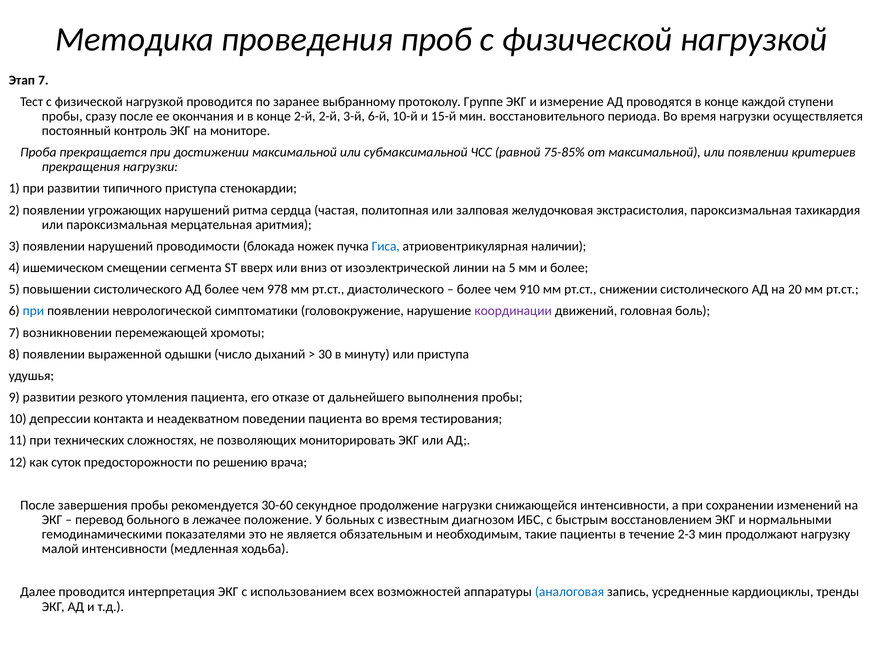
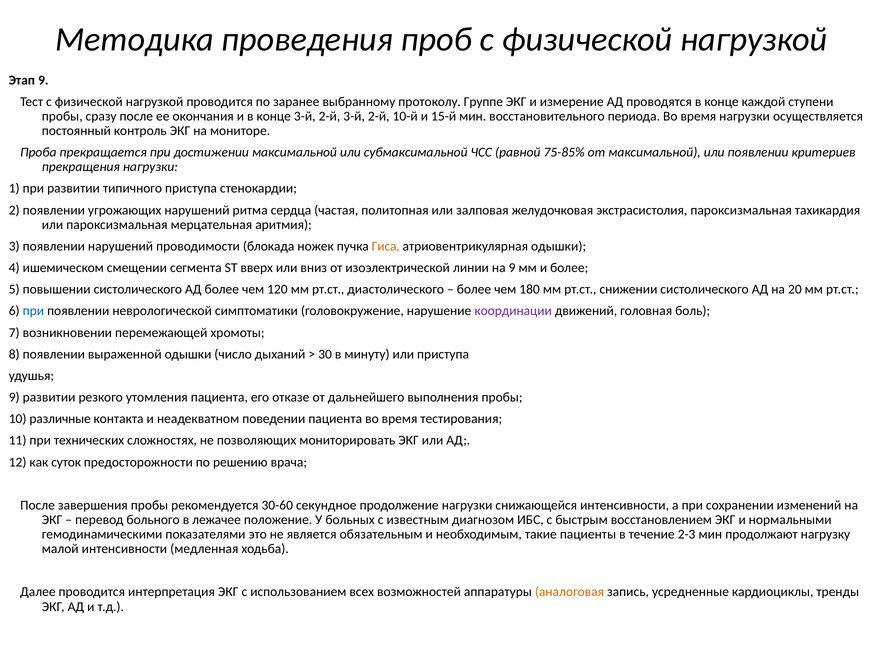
Этап 7: 7 -> 9 (43, 80)
конце 2-й: 2-й -> 3-й (305, 116)
2-й 3-й 6-й: 6-й -> 2-й (379, 116)
Гиса colour: blue -> orange (386, 246)
атриовентрикулярная наличии: наличии -> одышки (559, 246)
на 5: 5 -> 9 (512, 268)
978: 978 -> 120 (277, 289)
910: 910 -> 180 (530, 289)
депрессии: депрессии -> различные (60, 419)
аналоговая colour: blue -> orange (569, 592)
